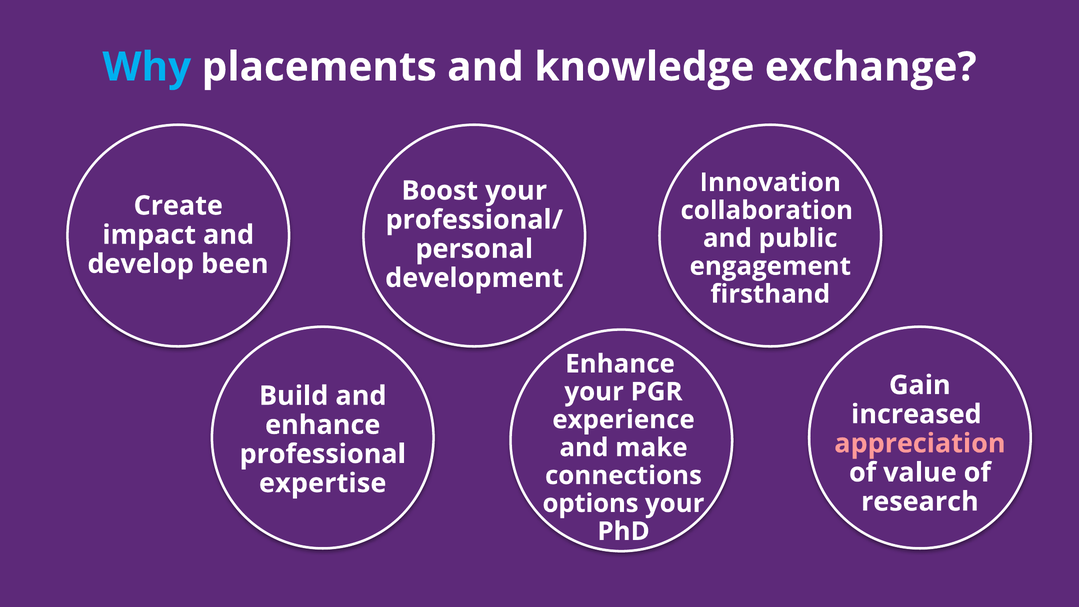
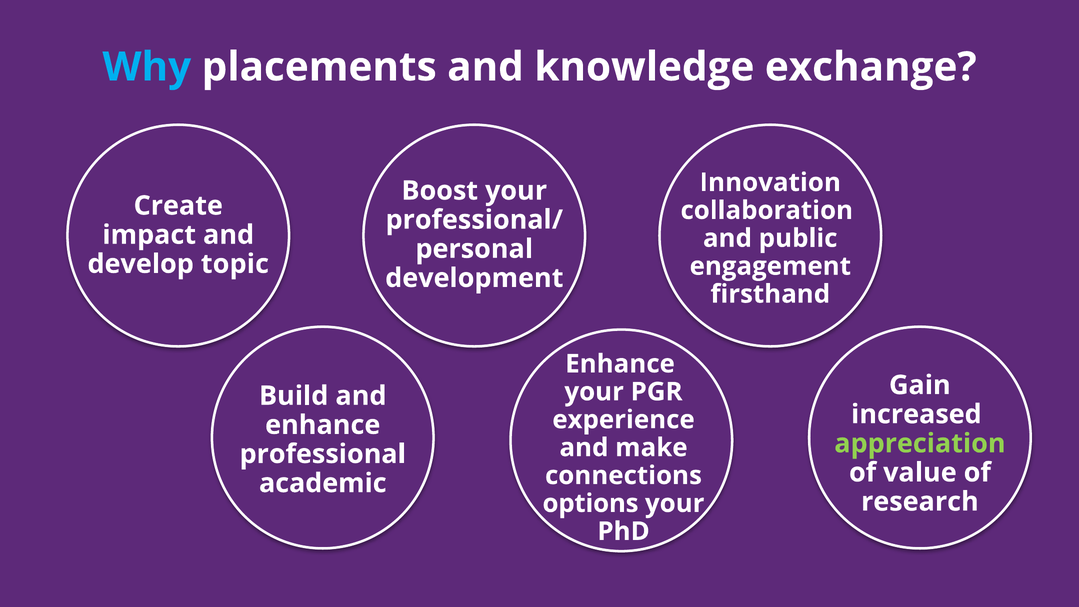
been: been -> topic (235, 264)
appreciation colour: pink -> light green (920, 443)
expertise: expertise -> academic (323, 483)
